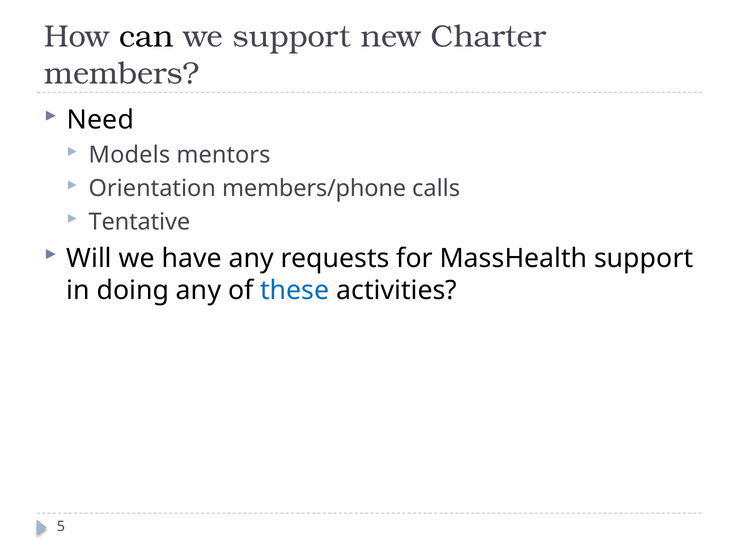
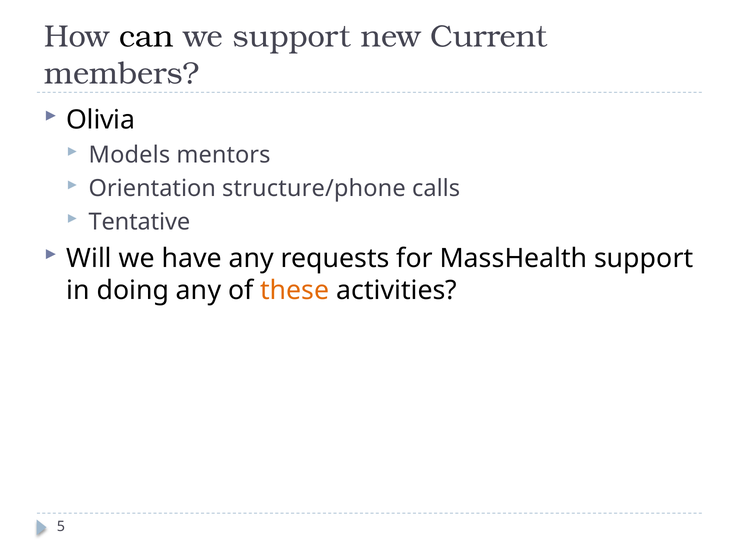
Charter: Charter -> Current (489, 37)
Need: Need -> Olivia (101, 120)
members/phone: members/phone -> structure/phone (314, 189)
these colour: blue -> orange (295, 291)
